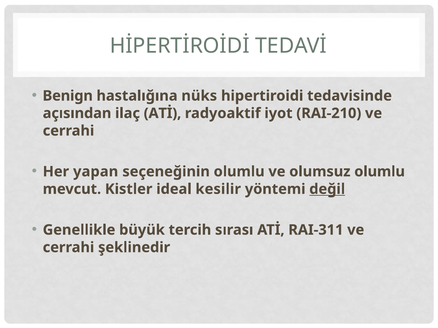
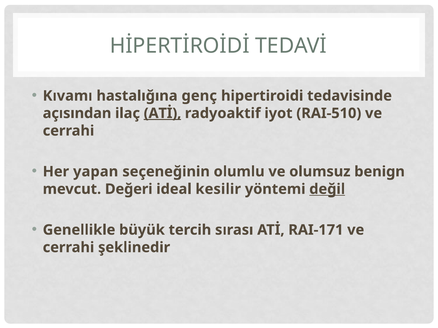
Benign: Benign -> Kıvamı (68, 96)
nüks: nüks -> genç (199, 96)
ATİ underline: none -> present (162, 113)
RAI-210: RAI-210 -> RAI-510 (329, 113)
olumsuz olumlu: olumlu -> benign (380, 172)
Kistler: Kistler -> Değeri (129, 189)
RAI-311: RAI-311 -> RAI-171 (316, 230)
